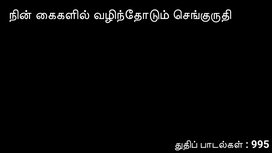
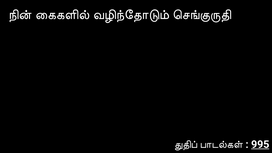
995 underline: none -> present (260, 144)
